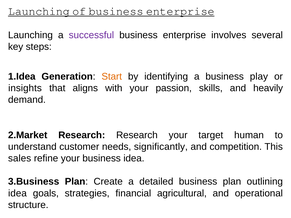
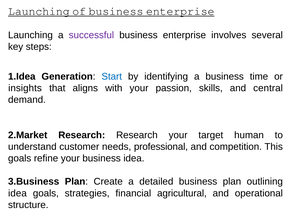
Start colour: orange -> blue (112, 77)
play: play -> time (259, 77)
heavily: heavily -> central (268, 88)
significantly: significantly -> professional (161, 147)
sales: sales -> goals (20, 159)
